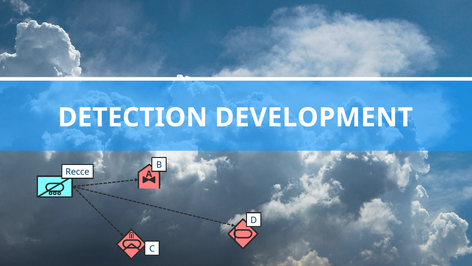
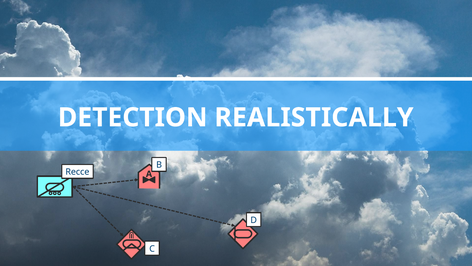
DEVELOPMENT: DEVELOPMENT -> REALISTICALLY (314, 117)
